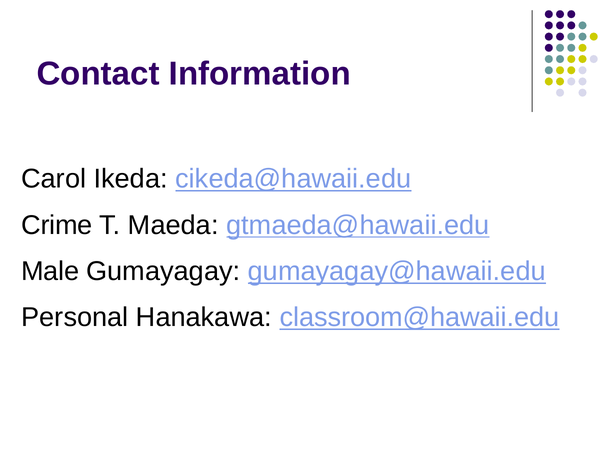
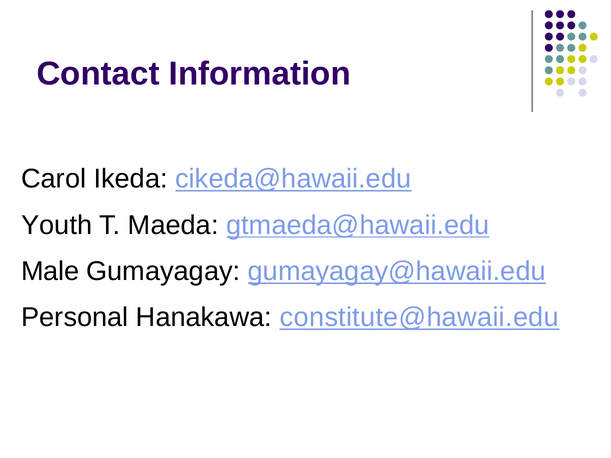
Crime: Crime -> Youth (57, 225)
classroom@hawaii.edu: classroom@hawaii.edu -> constitute@hawaii.edu (419, 318)
